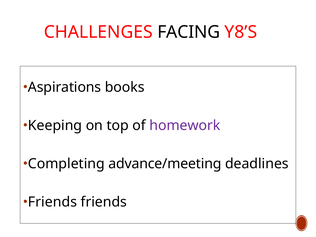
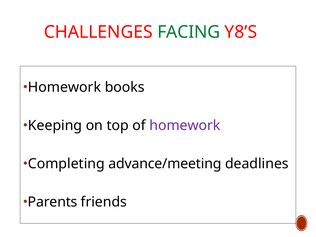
FACING colour: black -> green (189, 32)
Aspirations: Aspirations -> Homework (65, 87)
Friends: Friends -> Parents (53, 202)
